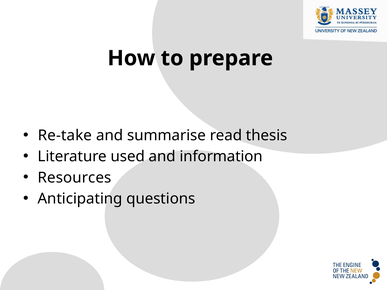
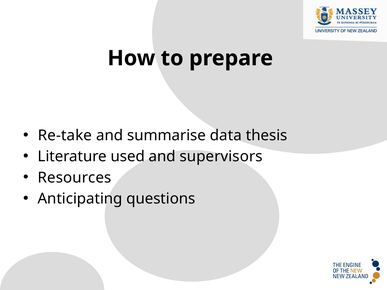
read: read -> data (226, 136)
information: information -> supervisors (221, 157)
